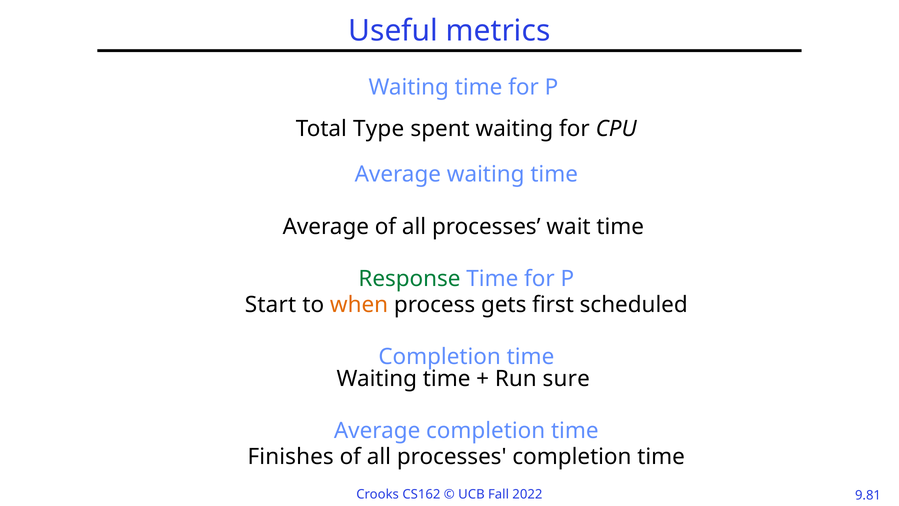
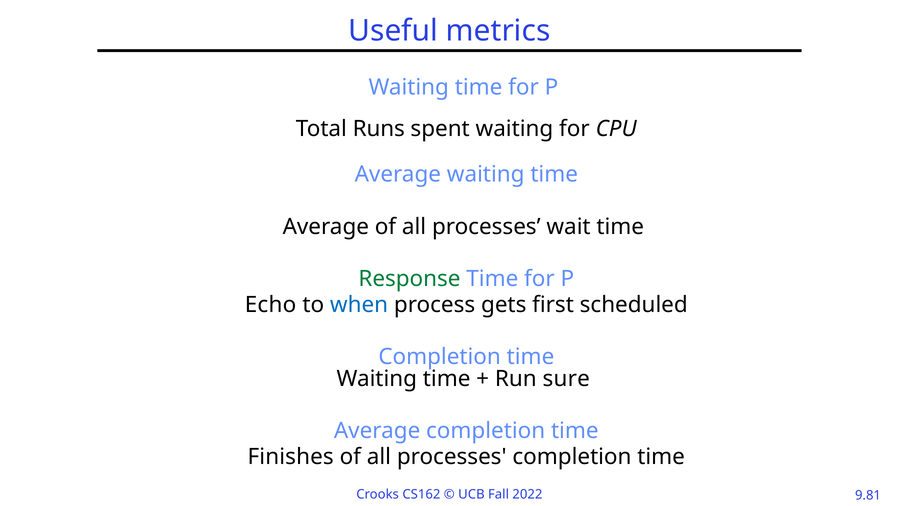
Type: Type -> Runs (379, 129)
Start: Start -> Echo (270, 305)
when colour: orange -> blue (359, 305)
